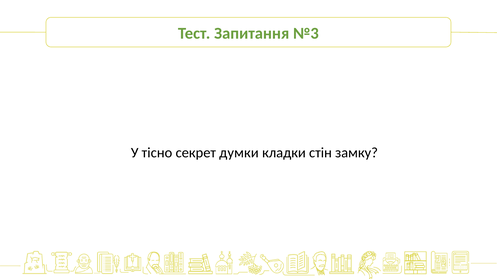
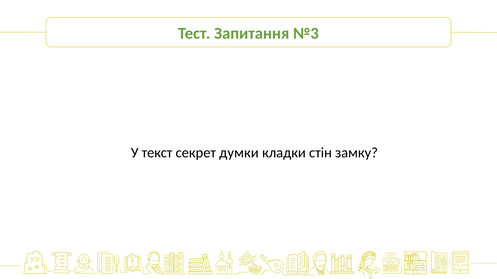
тісно: тісно -> текст (157, 153)
